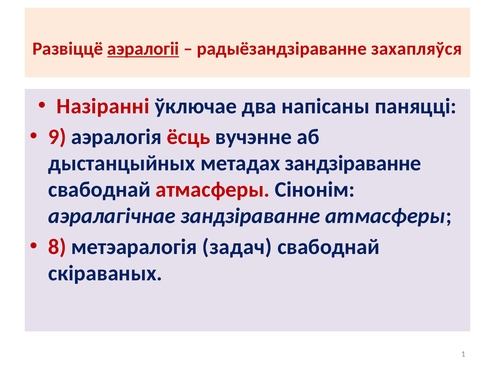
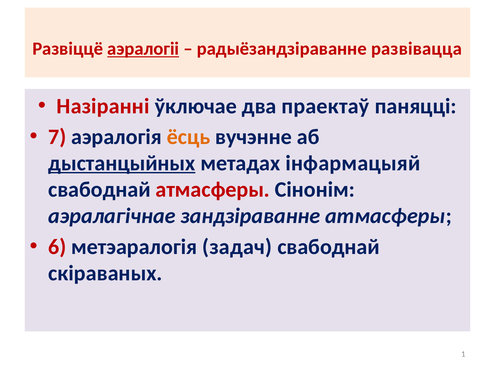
захапляўся: захапляўся -> развівацца (417, 49)
напісаны: напісаны -> праектаў (325, 106)
9: 9 -> 7 (57, 137)
ёсць colour: red -> orange (189, 137)
дыстанцыйных underline: none -> present (122, 163)
метадах зандзіраванне: зандзіраванне -> інфармацыяй (353, 163)
8: 8 -> 6 (57, 247)
